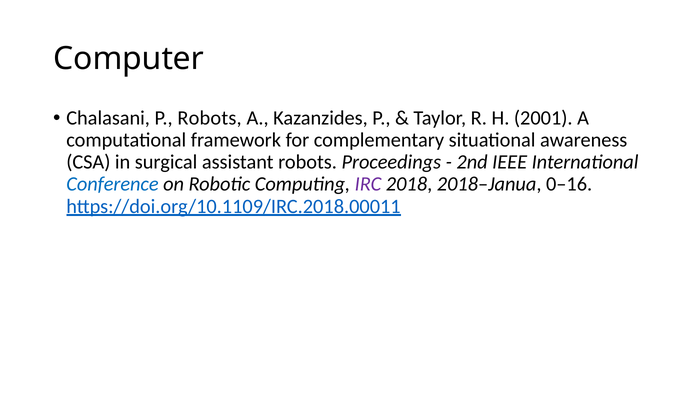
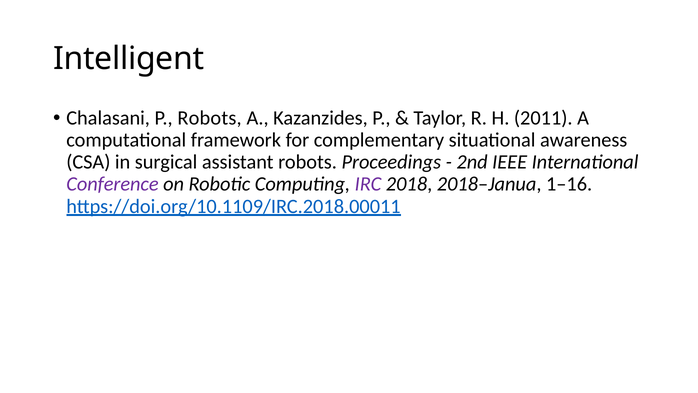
Computer: Computer -> Intelligent (129, 59)
2001: 2001 -> 2011 (543, 118)
Conference colour: blue -> purple (112, 184)
0–16: 0–16 -> 1–16 (569, 184)
